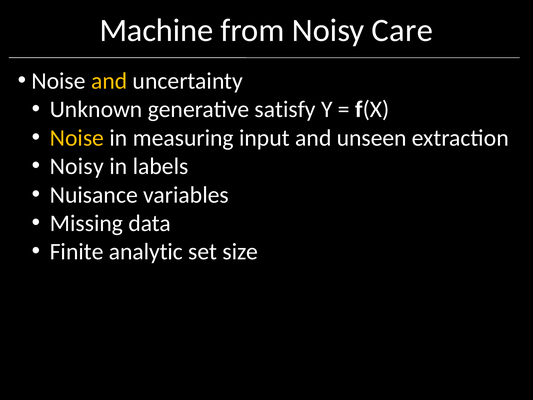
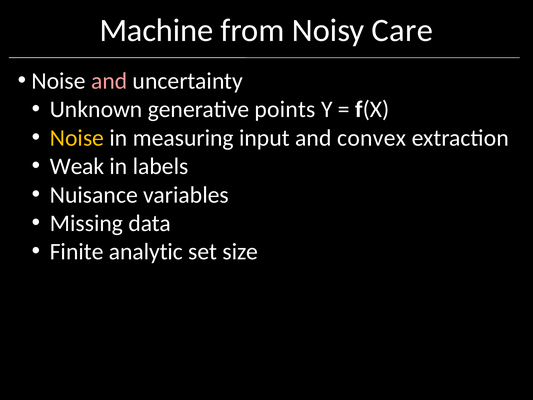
and colour: yellow -> pink (109, 81)
satisfy: satisfy -> points (285, 109)
unseen: unseen -> convex (372, 138)
Noisy: Noisy -> Weak (77, 166)
